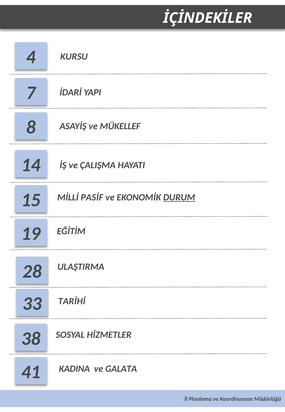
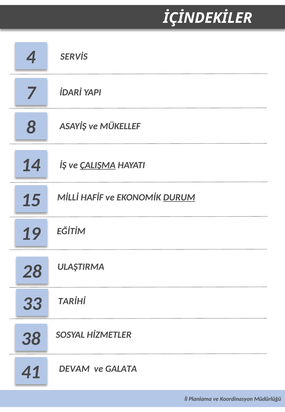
KURSU: KURSU -> SERVİS (74, 56)
ÇALIŞMA underline: none -> present (98, 165)
PASİF: PASİF -> HAFİF (92, 197)
KADINA: KADINA -> DEVAM (74, 369)
